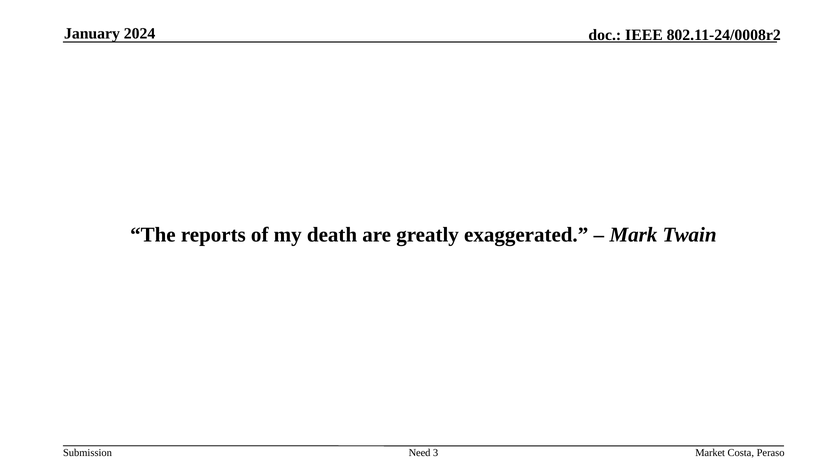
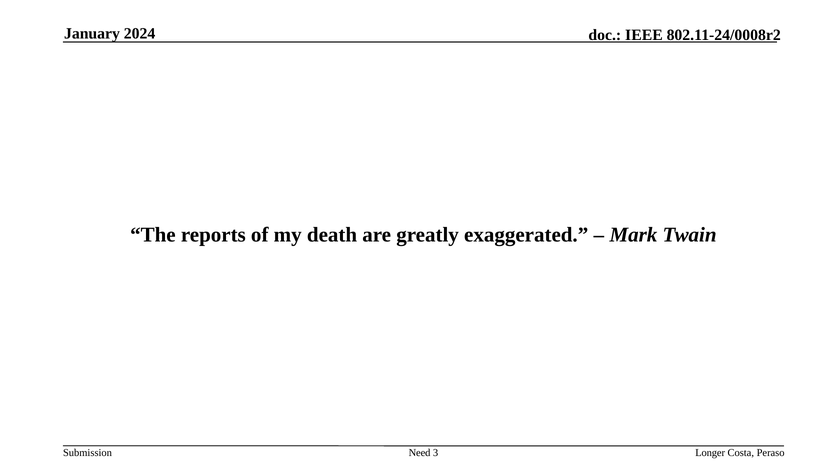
Market: Market -> Longer (710, 453)
